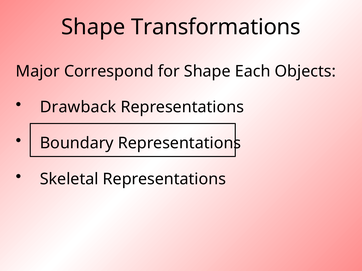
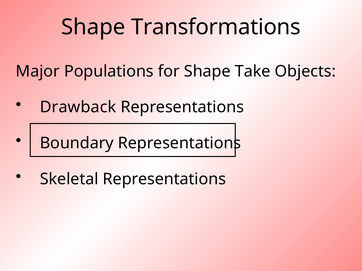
Correspond: Correspond -> Populations (109, 71)
Each: Each -> Take (253, 71)
